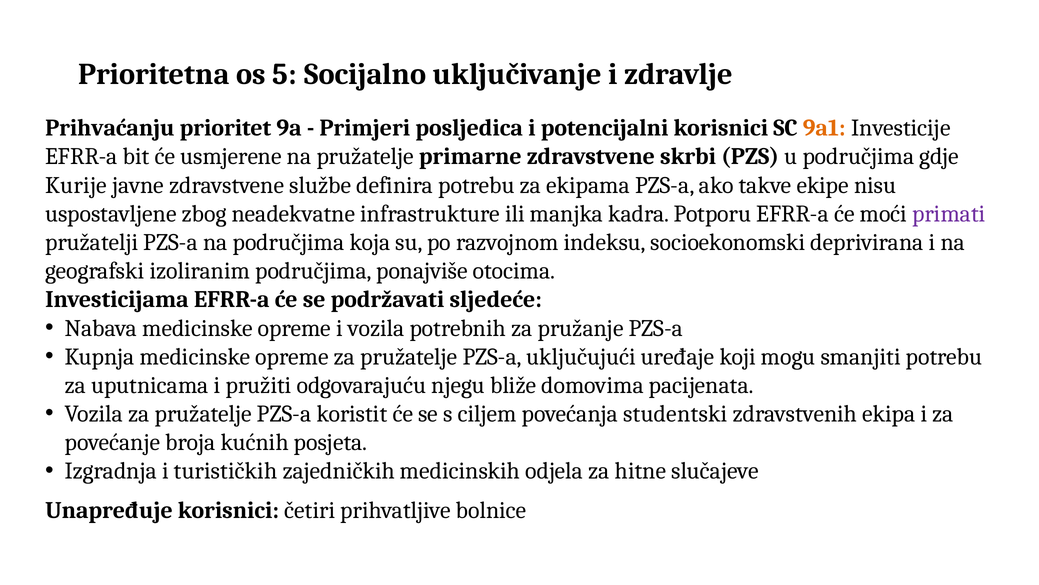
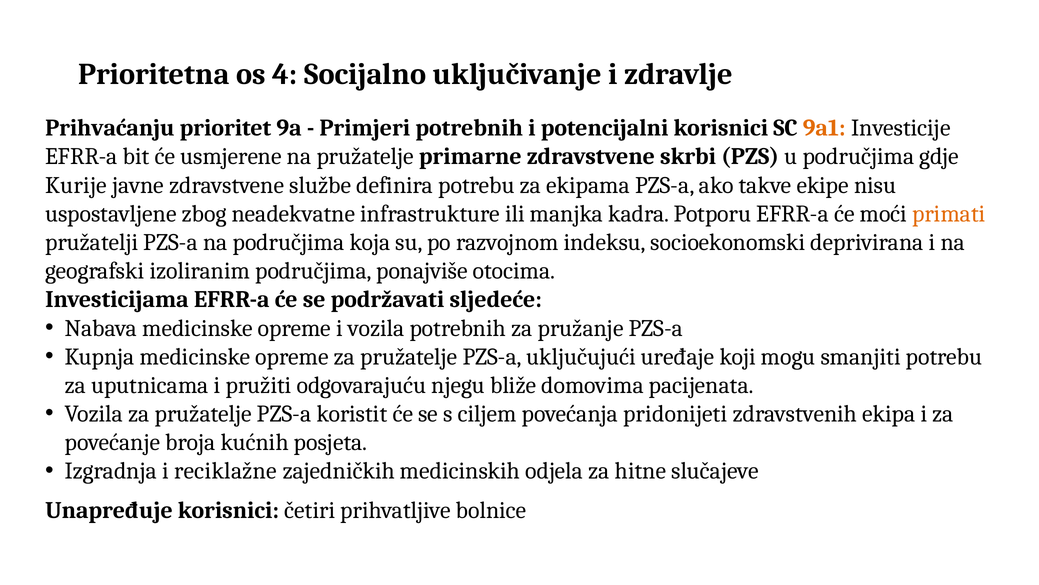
5: 5 -> 4 (285, 74)
Primjeri posljedica: posljedica -> potrebnih (469, 128)
primati colour: purple -> orange (949, 214)
studentski: studentski -> pridonijeti (675, 414)
turističkih: turističkih -> reciklažne (225, 471)
